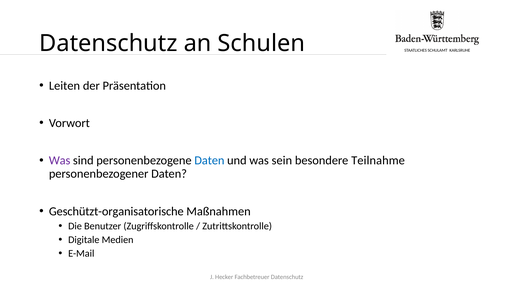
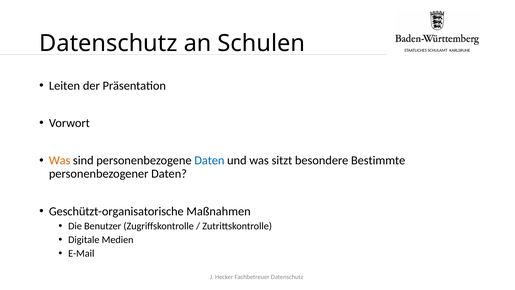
Was colour: purple -> orange (60, 160)
sein: sein -> sitzt (282, 160)
Teilnahme: Teilnahme -> Bestimmte (378, 160)
